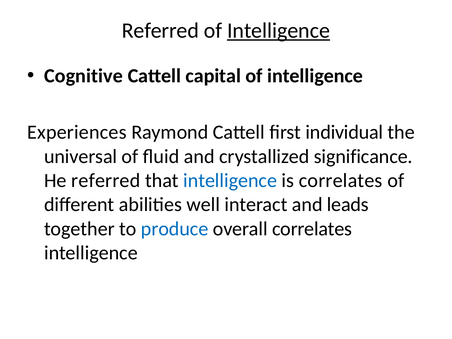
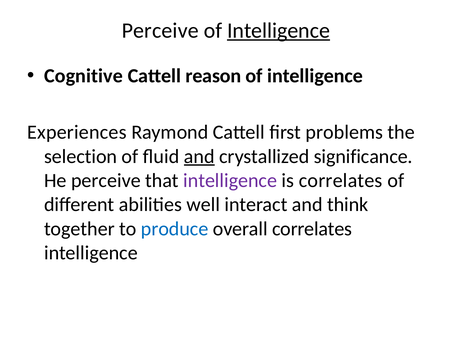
Referred: Referred -> Perceive (160, 31)
capital: capital -> reason (213, 76)
individual: individual -> problems (344, 132)
universal: universal -> selection (81, 156)
and underline: none -> present (199, 156)
He referred: referred -> perceive (106, 180)
intelligence colour: blue -> purple (230, 180)
leads: leads -> think (348, 205)
